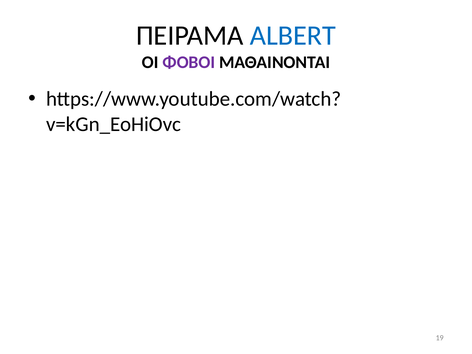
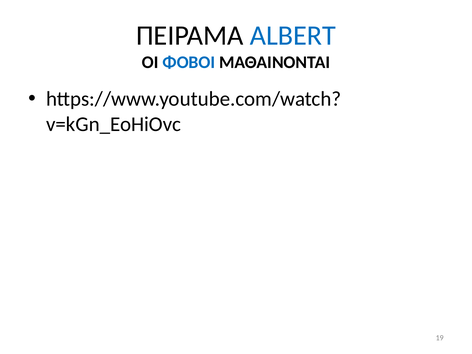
ΦΟΒΟΙ colour: purple -> blue (189, 62)
